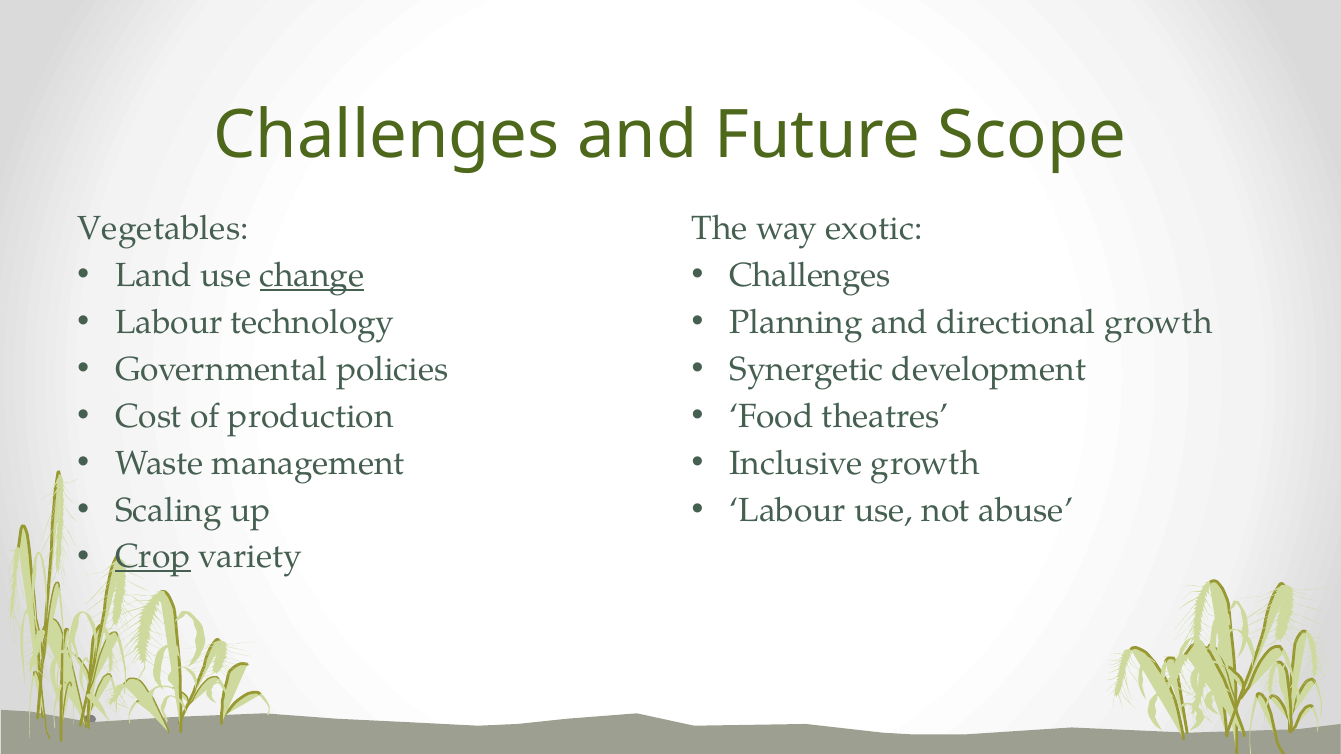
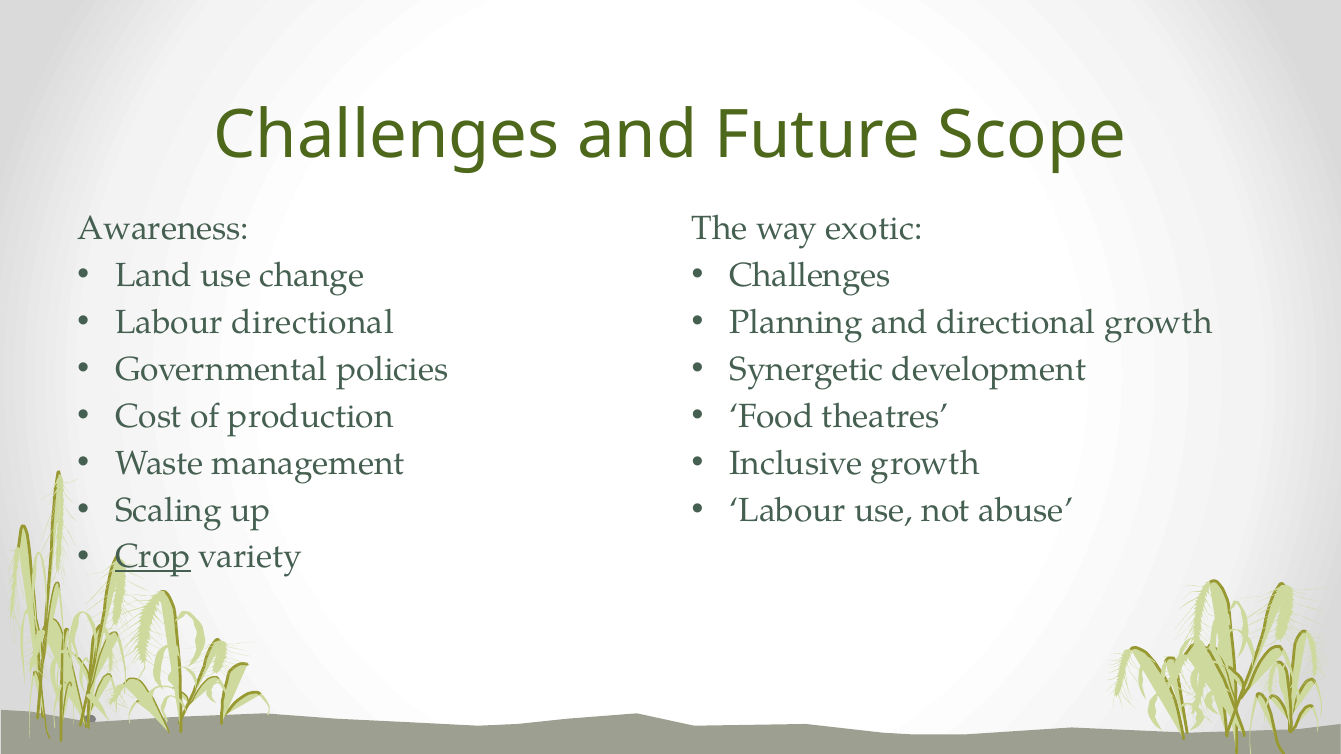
Vegetables: Vegetables -> Awareness (163, 229)
change underline: present -> none (312, 276)
Labour technology: technology -> directional (313, 322)
